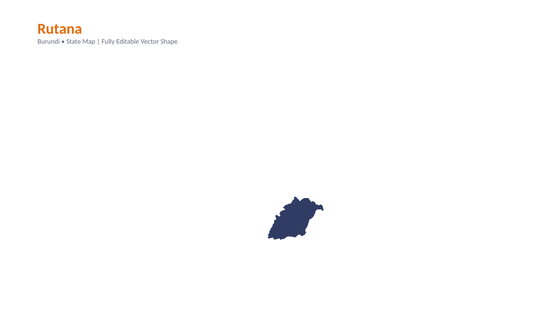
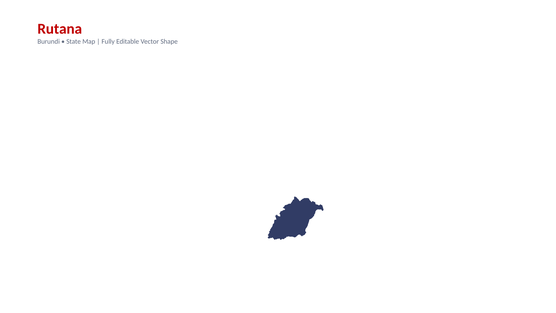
Rutana colour: orange -> red (60, 29)
